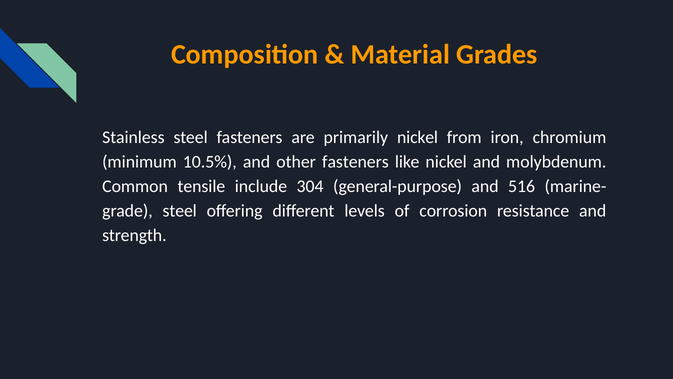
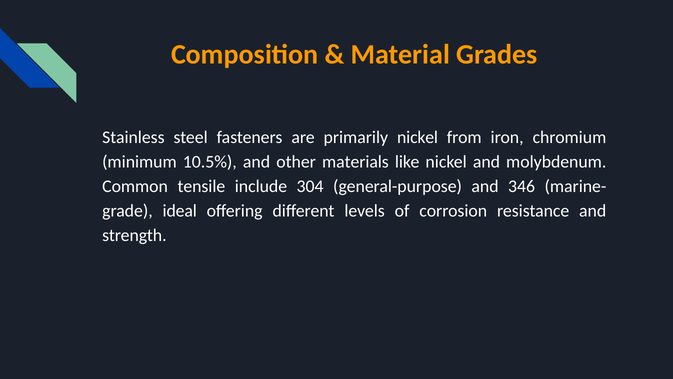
other fasteners: fasteners -> materials (355, 162)
516: 516 -> 346 (522, 186)
steel: steel -> ideal (180, 211)
